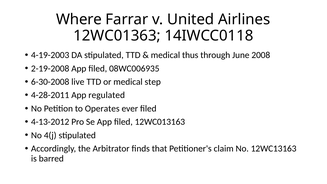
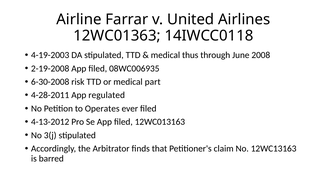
Where: Where -> Airline (79, 19)
live: live -> risk (78, 82)
step: step -> part (153, 82)
4(j: 4(j -> 3(j (50, 135)
